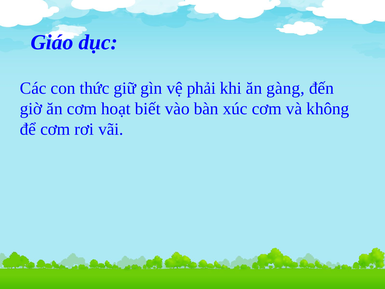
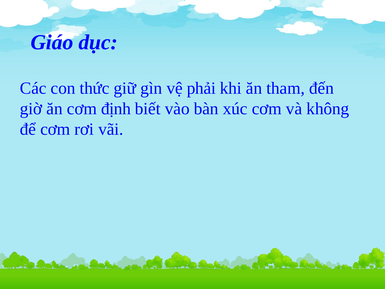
gàng: gàng -> tham (286, 88)
hoạt: hoạt -> định (116, 109)
